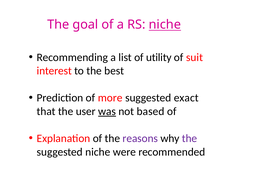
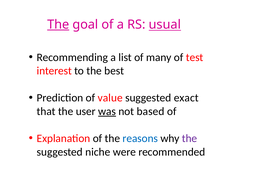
The underline: none -> present (58, 24)
RS niche: niche -> usual (165, 24)
utility: utility -> many (159, 57)
suit: suit -> test (195, 57)
more: more -> value (110, 98)
reasons colour: purple -> blue (140, 138)
